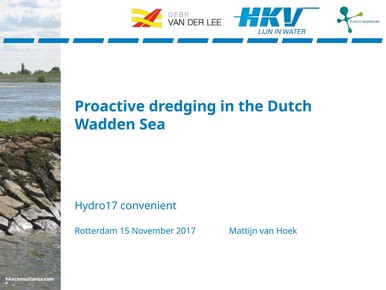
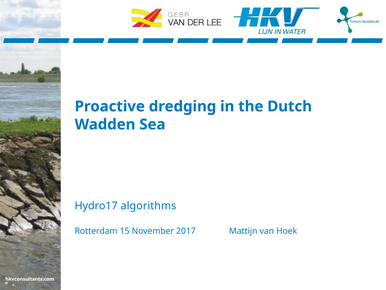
convenient: convenient -> algorithms (148, 206)
